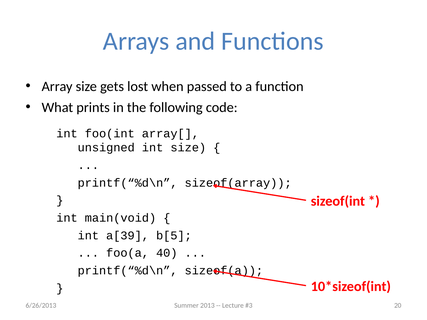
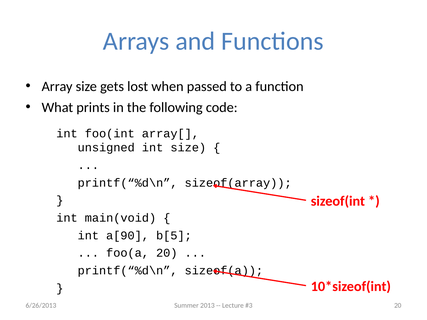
a[39: a[39 -> a[90 (128, 236)
foo(a 40: 40 -> 20 (167, 253)
